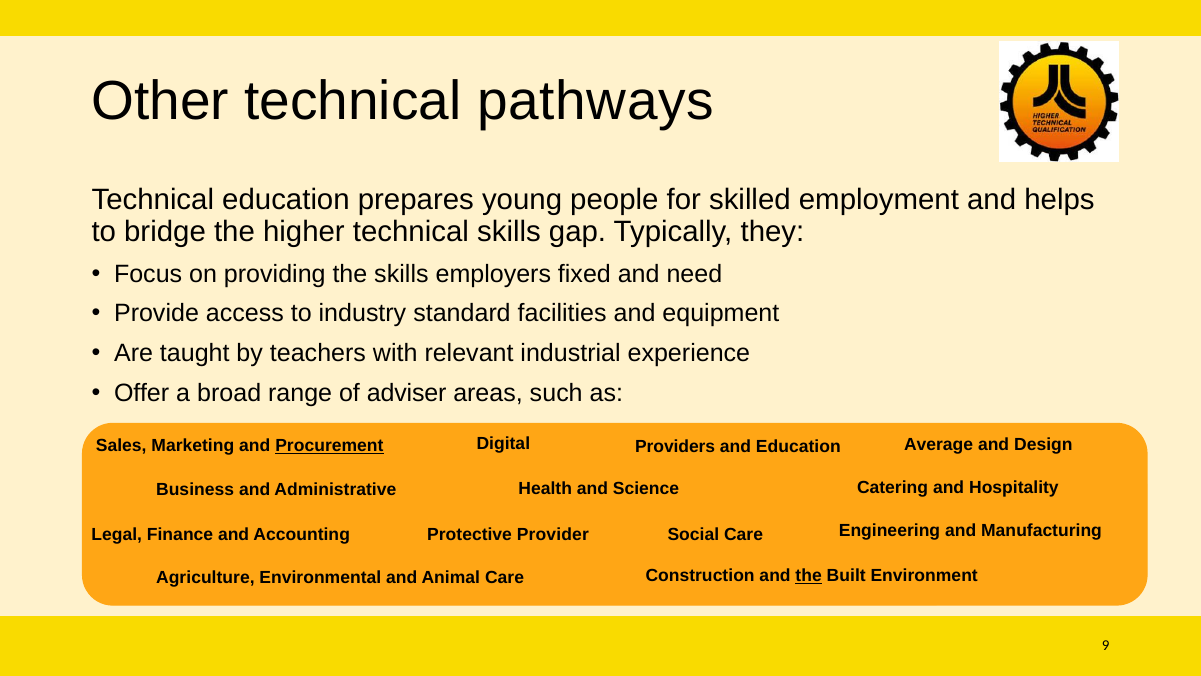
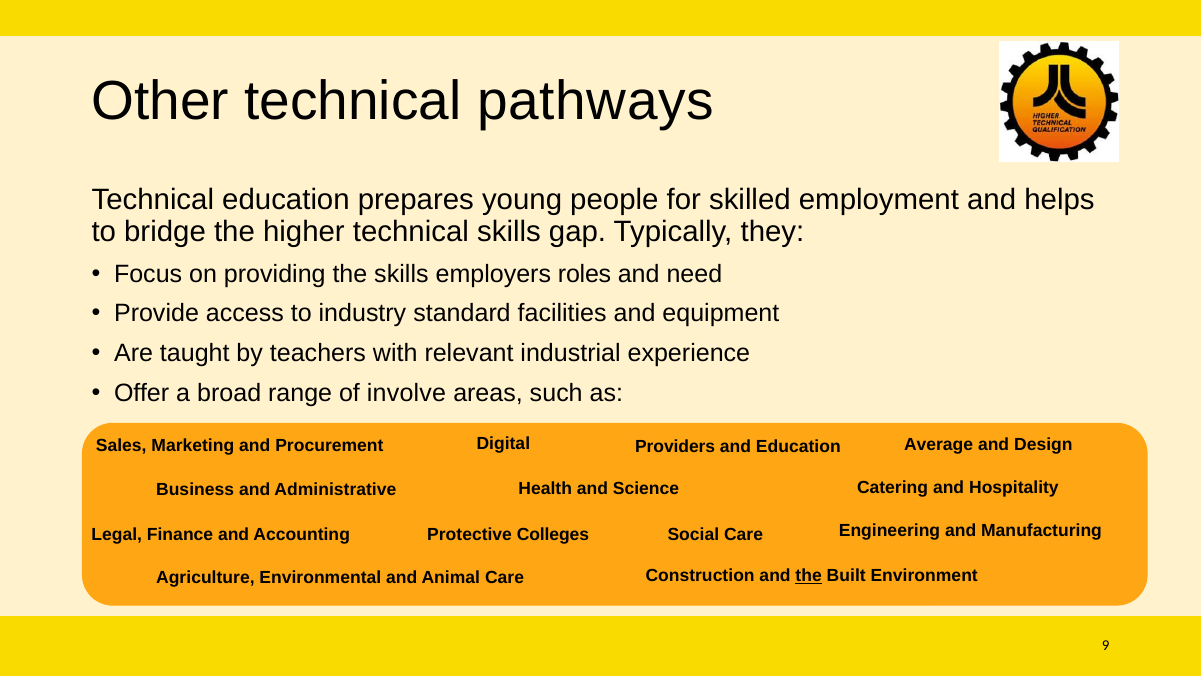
fixed: fixed -> roles (585, 274)
adviser: adviser -> involve (406, 393)
Procurement underline: present -> none (329, 446)
Provider: Provider -> Colleges (553, 534)
